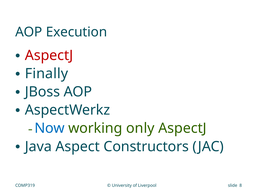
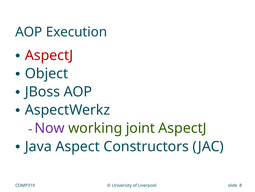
Finally: Finally -> Object (47, 73)
Now colour: blue -> purple (50, 128)
only: only -> joint (140, 128)
